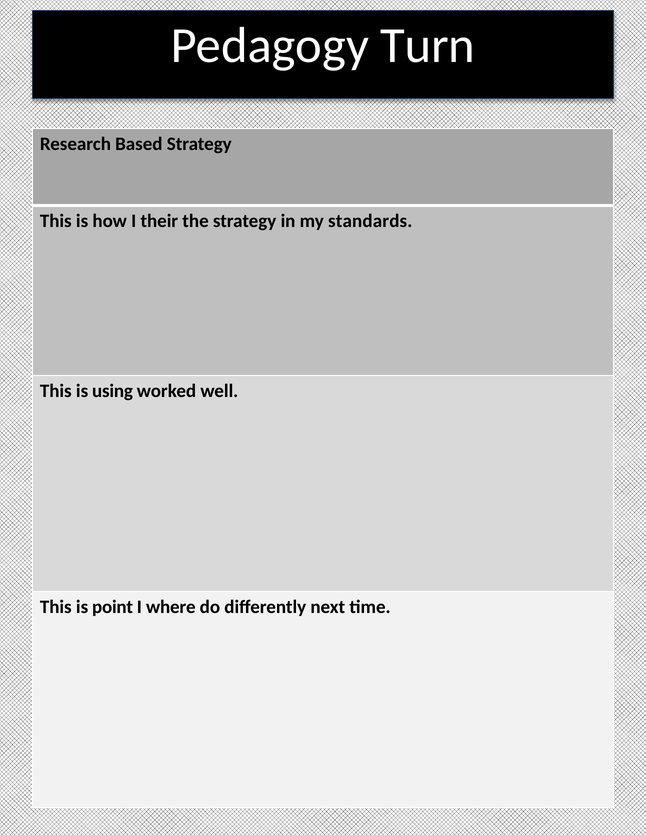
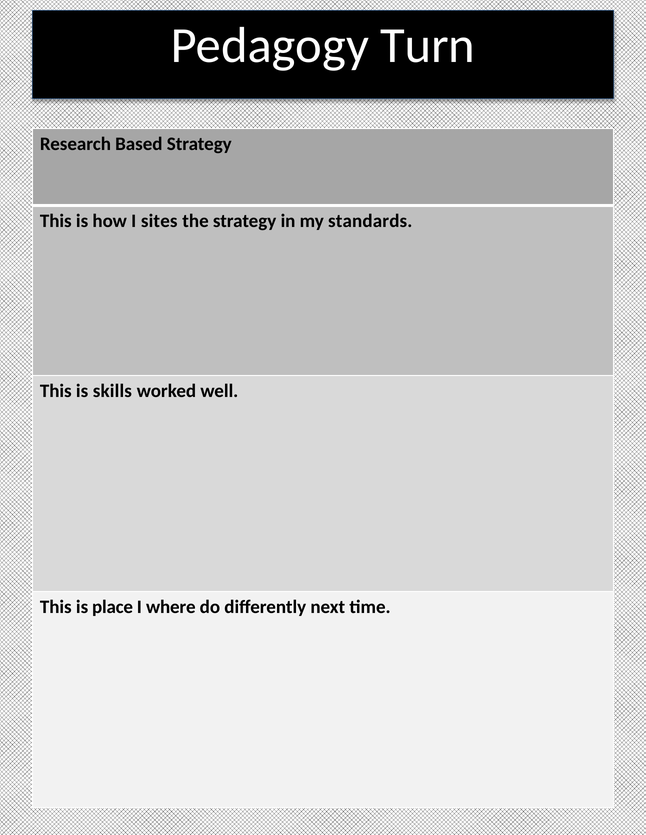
their: their -> sites (159, 221)
using: using -> skills (112, 391)
point: point -> place (113, 608)
